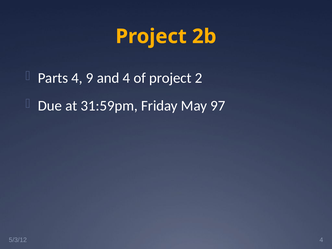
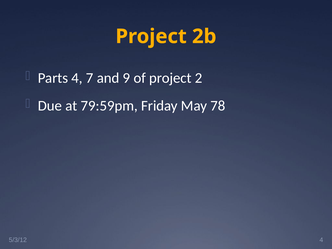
9: 9 -> 7 (90, 78)
and 4: 4 -> 9 (126, 78)
31:59pm: 31:59pm -> 79:59pm (109, 106)
97: 97 -> 78 (218, 106)
